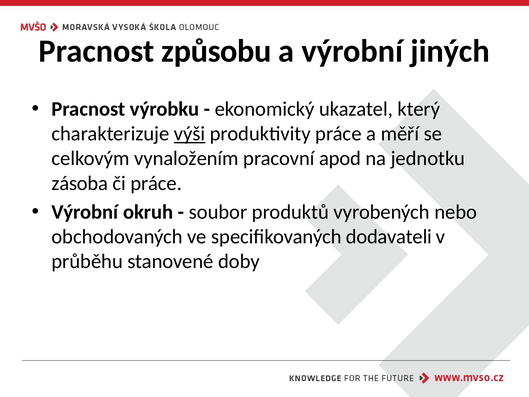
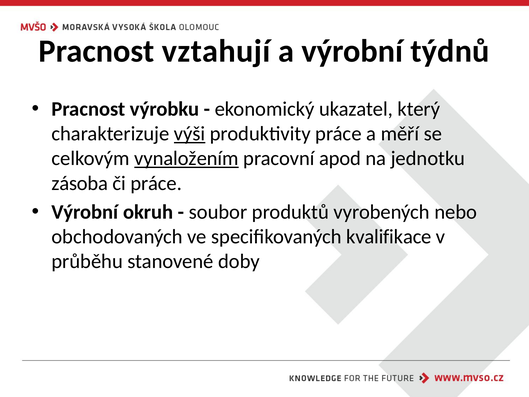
způsobu: způsobu -> vztahují (216, 51)
jiných: jiných -> týdnů (450, 51)
vynaložením underline: none -> present (186, 158)
dodavateli: dodavateli -> kvalifikace (389, 237)
